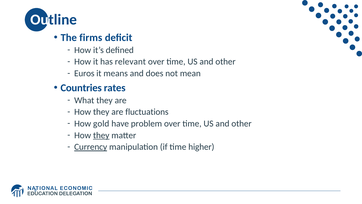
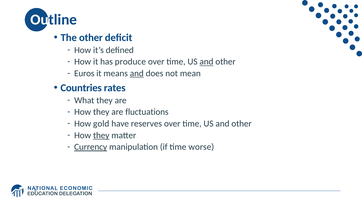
The firms: firms -> other (91, 38)
relevant: relevant -> produce (130, 62)
and underline: none -> present (206, 62)
and underline: none -> present (137, 73)
problem: problem -> reserves (146, 123)
higher: higher -> worse (201, 147)
